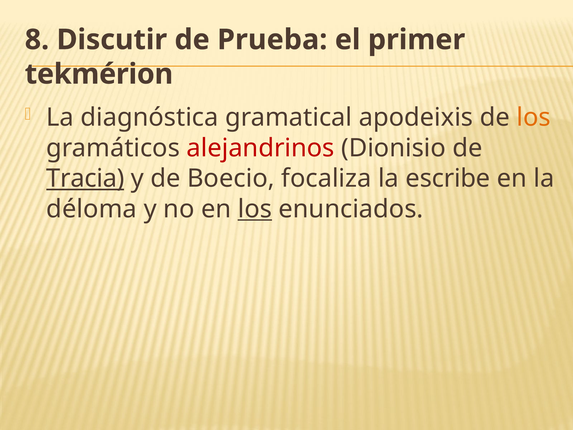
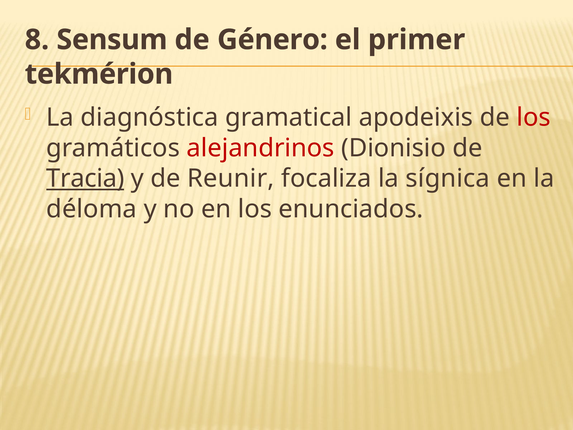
Discutir: Discutir -> Sensum (112, 40)
Prueba: Prueba -> Género (272, 40)
los colour: orange -> red (534, 117)
Boecio: Boecio -> Reunir (231, 178)
escribe: escribe -> sígnica (448, 178)
los underline: present -> none (255, 209)
